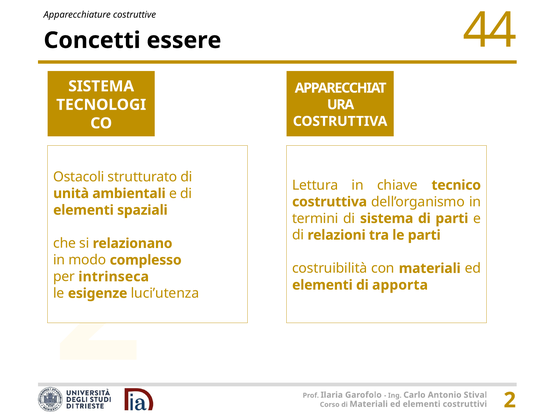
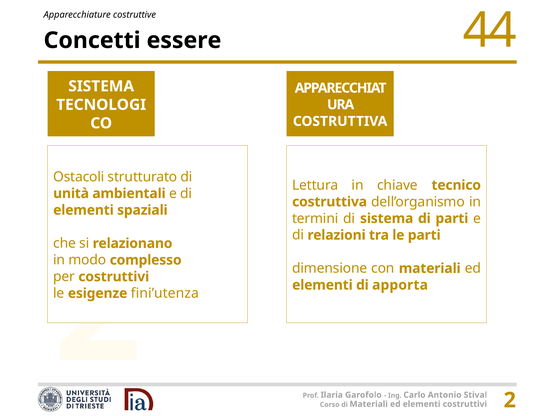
costruibilità: costruibilità -> dimensione (330, 269)
per intrinseca: intrinseca -> costruttivi (114, 277)
luci’utenza: luci’utenza -> fini’utenza (165, 294)
